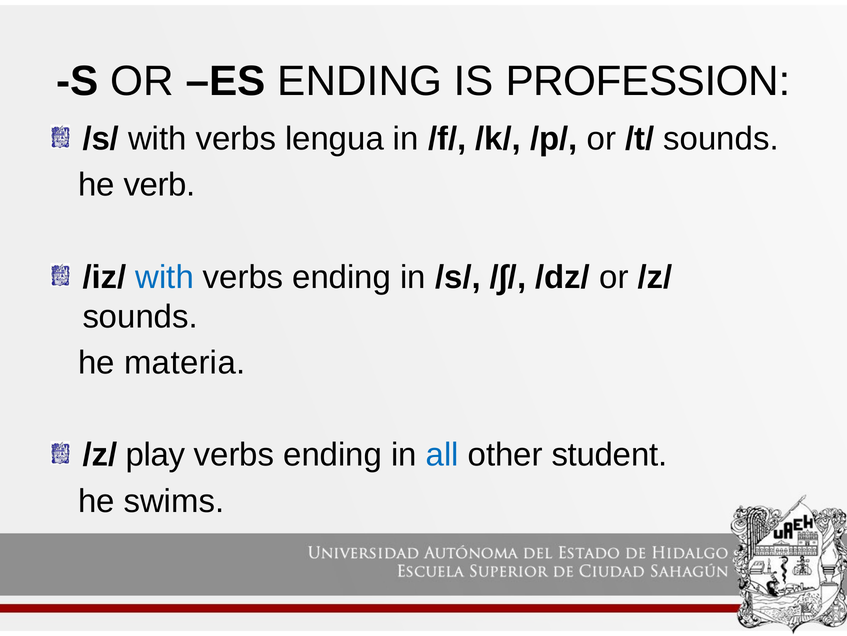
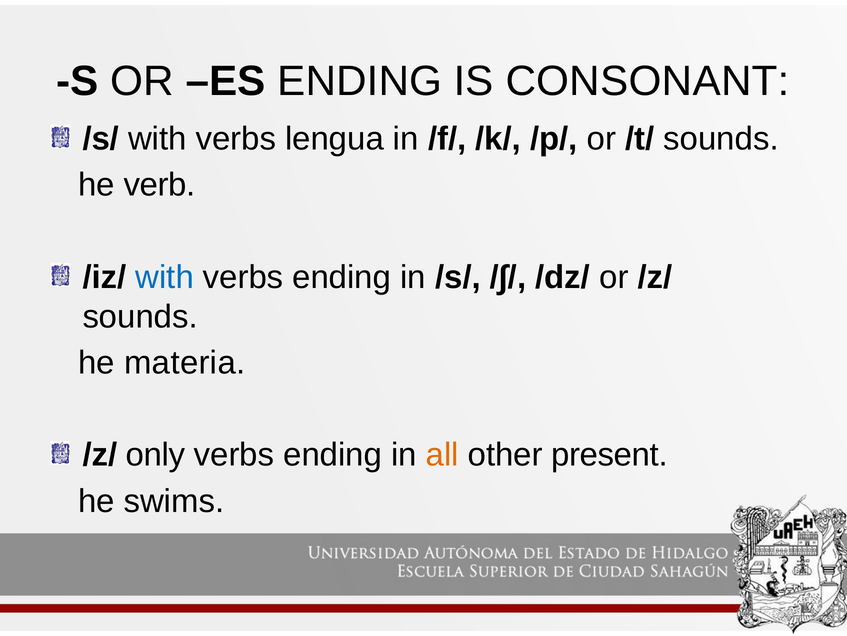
PROFESSION: PROFESSION -> CONSONANT (648, 81)
play: play -> only (156, 454)
all colour: blue -> orange (442, 454)
student: student -> present (609, 454)
